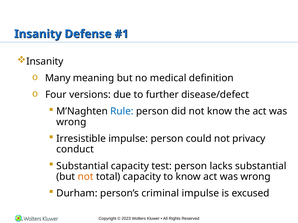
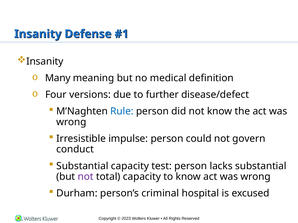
privacy: privacy -> govern (249, 139)
not colour: orange -> purple (86, 177)
criminal impulse: impulse -> hospital (200, 194)
